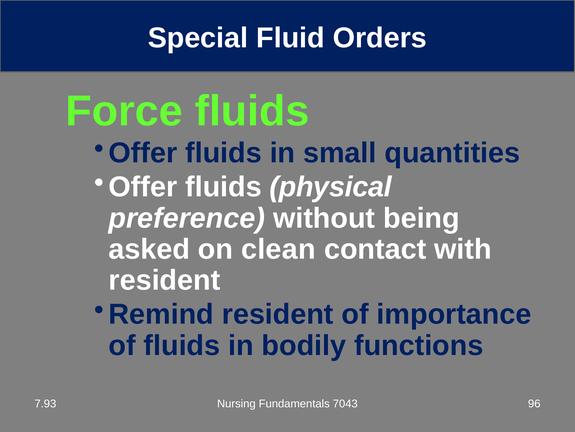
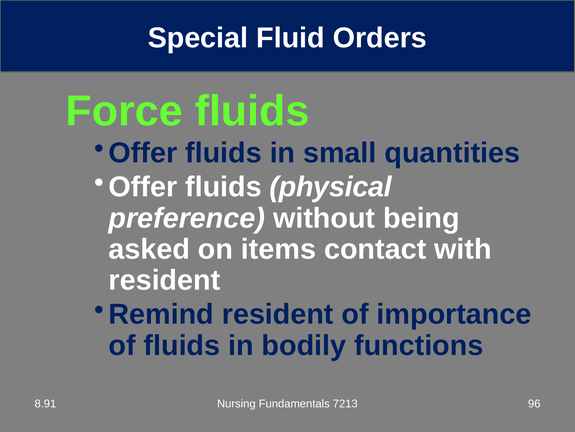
clean: clean -> items (279, 249)
7.93: 7.93 -> 8.91 (45, 403)
7043: 7043 -> 7213 (345, 403)
